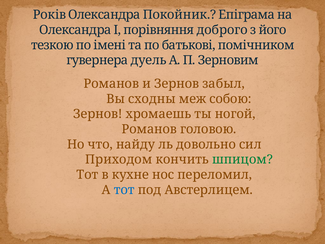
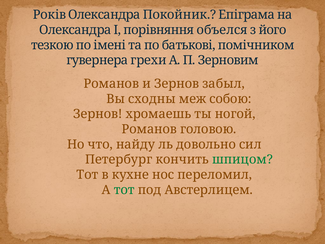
доброго: доброго -> объелся (222, 30)
дуель: дуель -> грехи (149, 60)
Приходом: Приходом -> Петербург (119, 159)
тот colour: blue -> green (124, 190)
